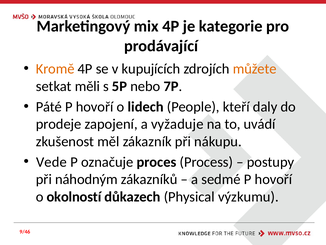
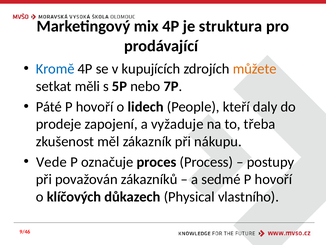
kategorie: kategorie -> struktura (231, 26)
Kromě colour: orange -> blue (55, 69)
uvádí: uvádí -> třeba (260, 124)
náhodným: náhodným -> považován (86, 179)
okolností: okolností -> klíčových (74, 196)
výzkumu: výzkumu -> vlastního (248, 196)
